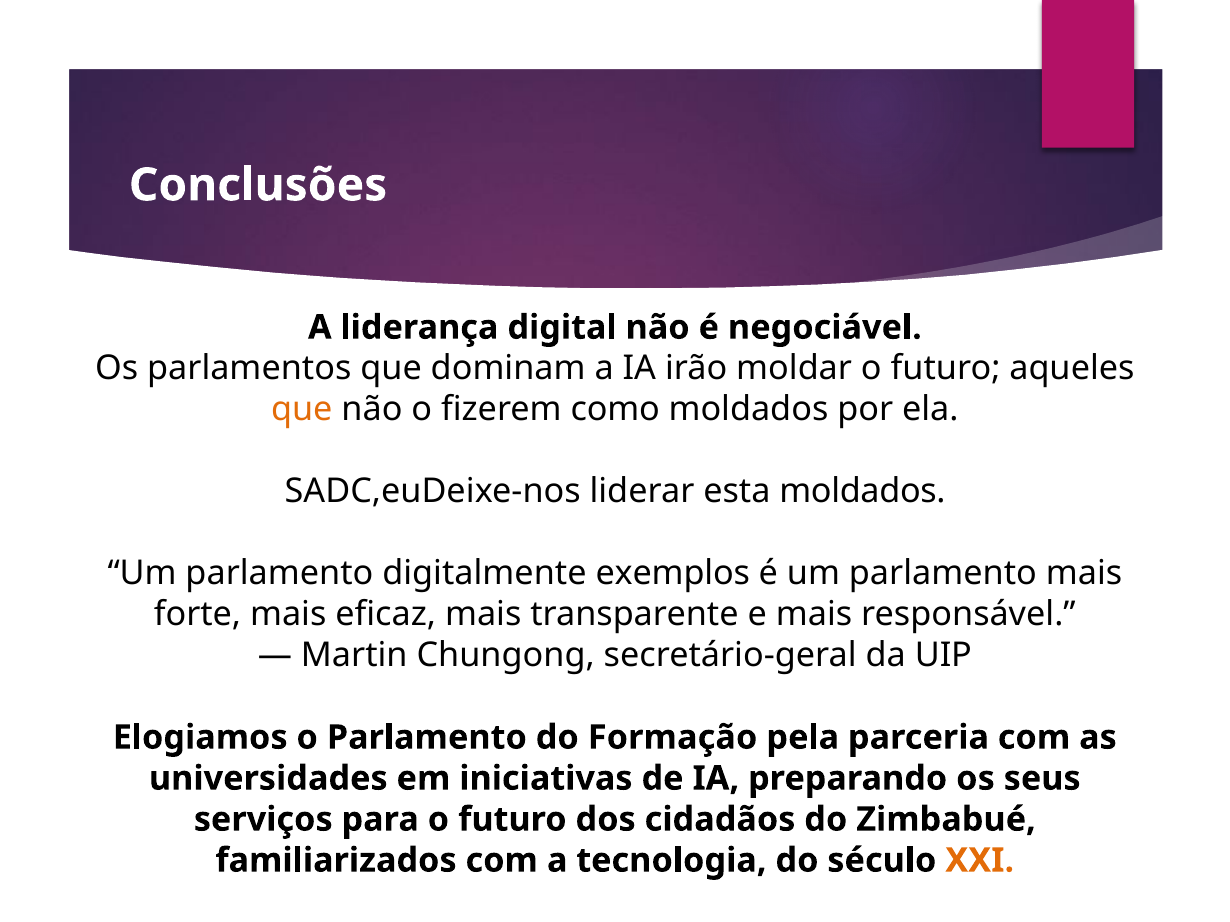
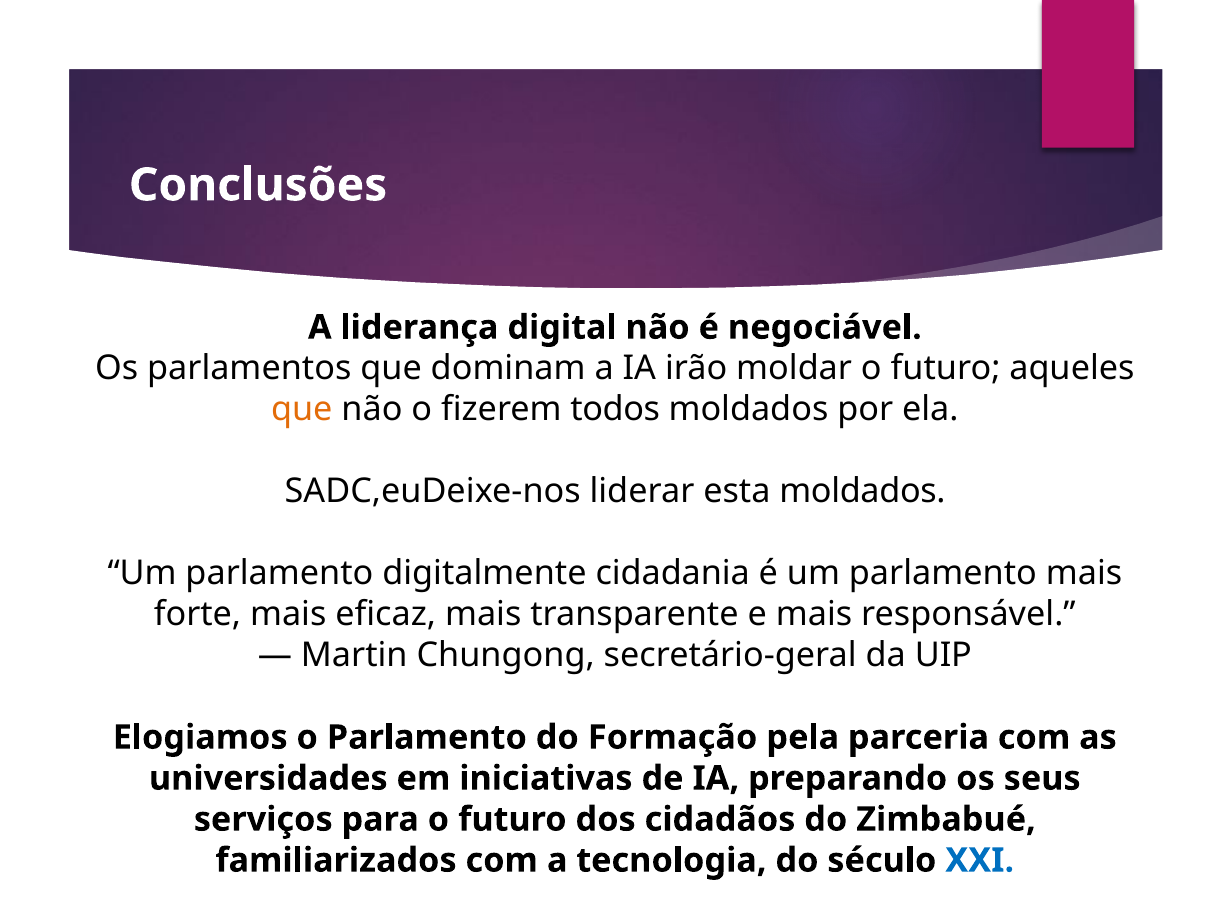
como: como -> todos (615, 410)
exemplos: exemplos -> cidadania (673, 574)
XXI colour: orange -> blue (980, 861)
